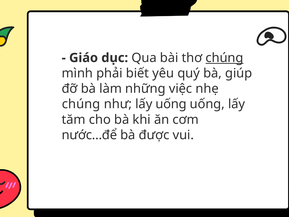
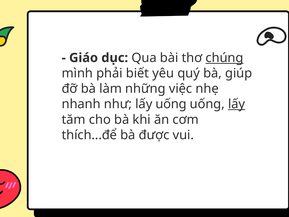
chúng: chúng -> nhanh (81, 104)
lấy underline: none -> present (237, 104)
nước...để: nước...để -> thích...để (89, 135)
